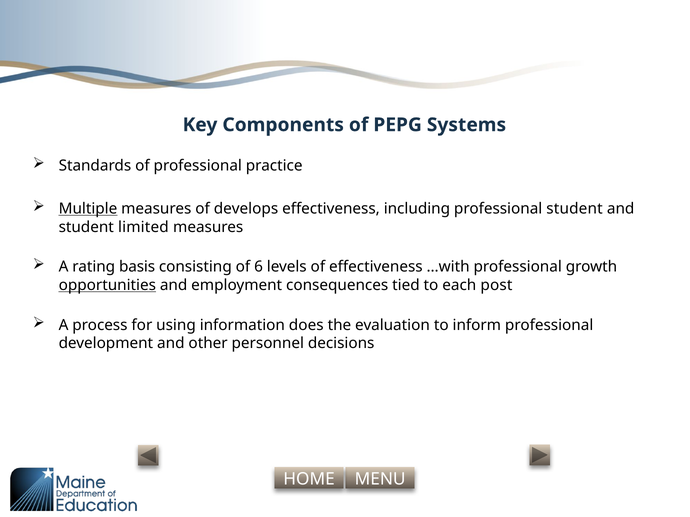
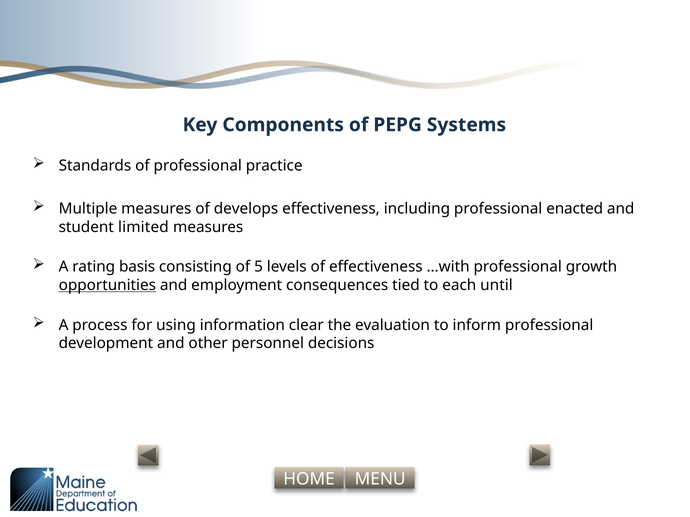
Multiple underline: present -> none (88, 209)
professional student: student -> enacted (575, 209)
6: 6 -> 5 (259, 267)
post: post -> until (497, 285)
does: does -> clear (306, 325)
